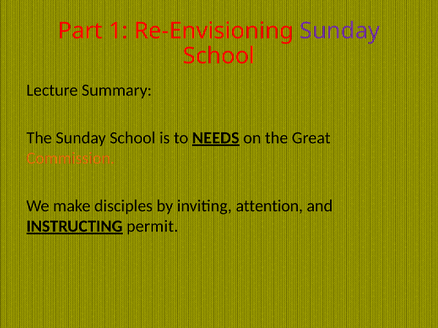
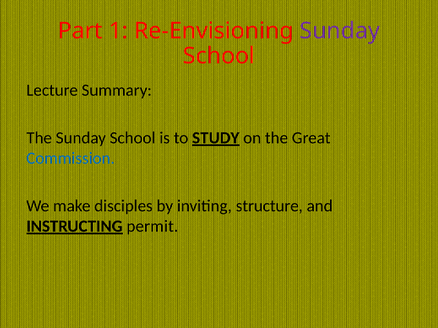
NEEDS: NEEDS -> STUDY (216, 138)
Commission colour: orange -> blue (71, 158)
attention: attention -> structure (269, 206)
